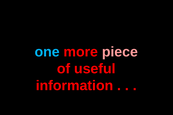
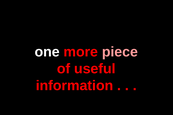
one colour: light blue -> white (47, 52)
